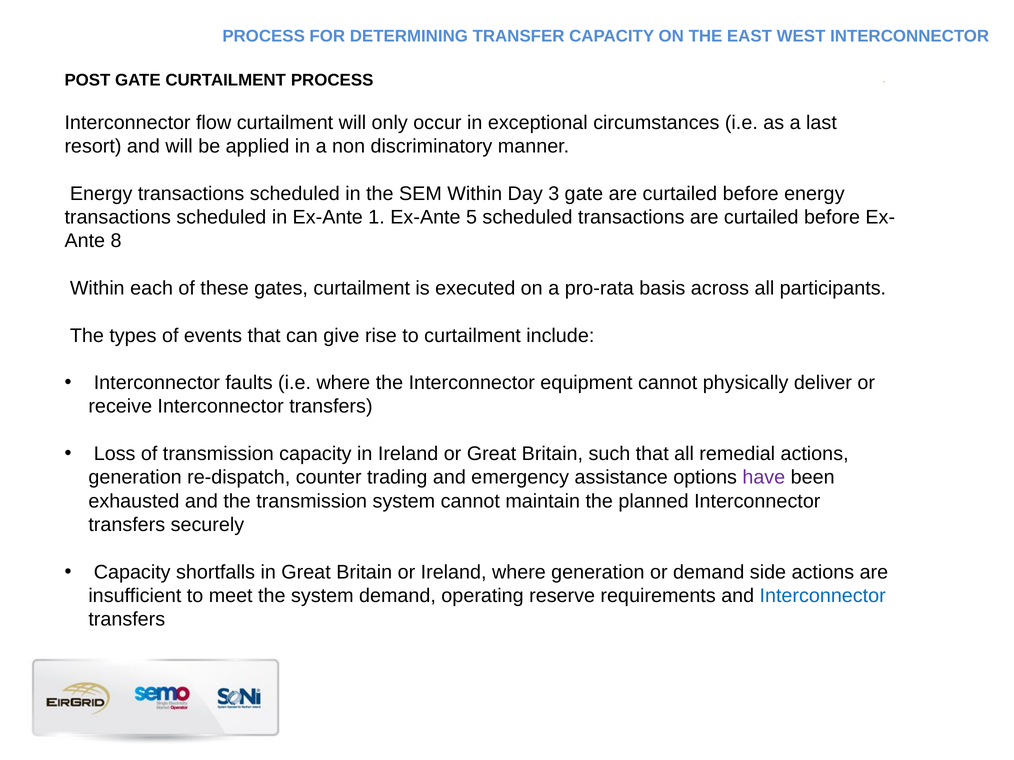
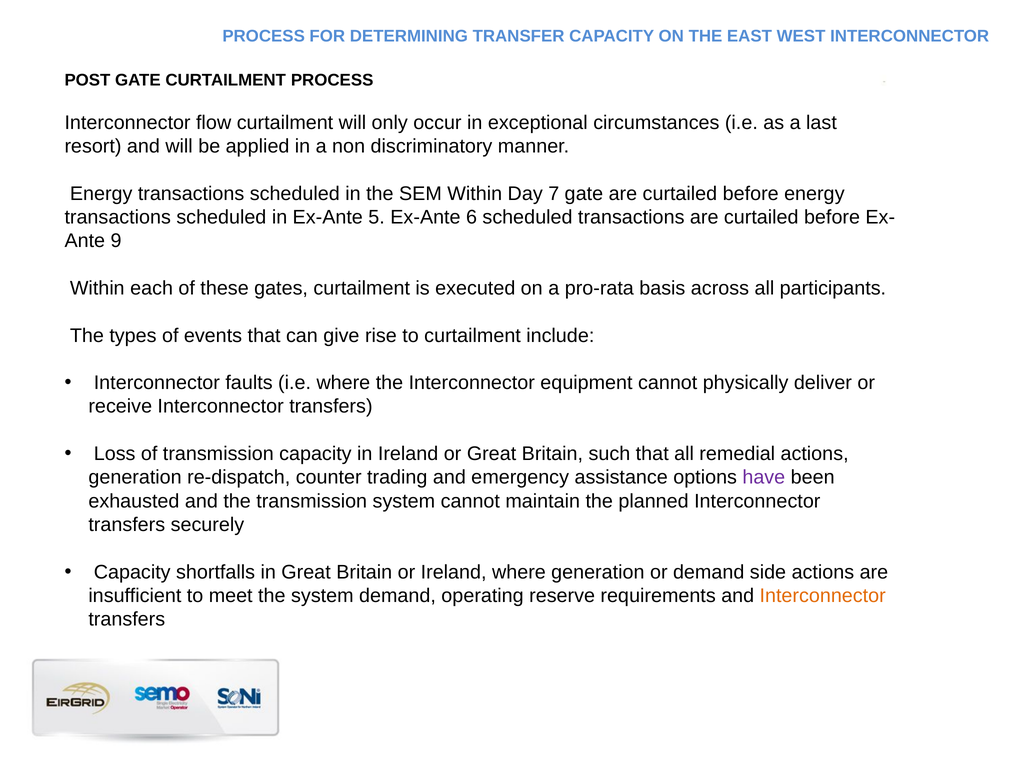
3: 3 -> 7 (554, 194)
1: 1 -> 5 (377, 217)
5: 5 -> 6 (472, 217)
8: 8 -> 9 (116, 241)
Interconnector colour: blue -> orange (823, 596)
